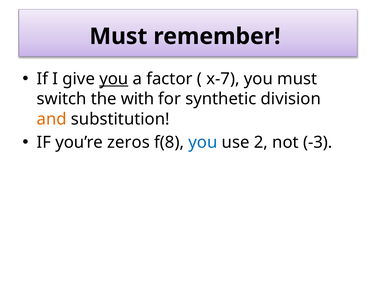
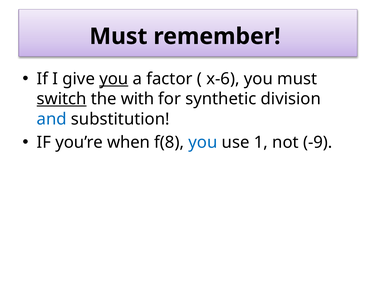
x-7: x-7 -> x-6 (223, 79)
switch underline: none -> present (62, 99)
and colour: orange -> blue (52, 119)
zeros: zeros -> when (129, 142)
2: 2 -> 1 (261, 142)
-3: -3 -> -9 (318, 142)
